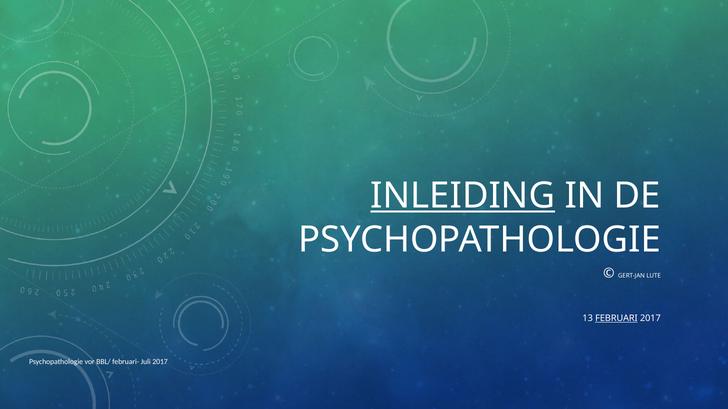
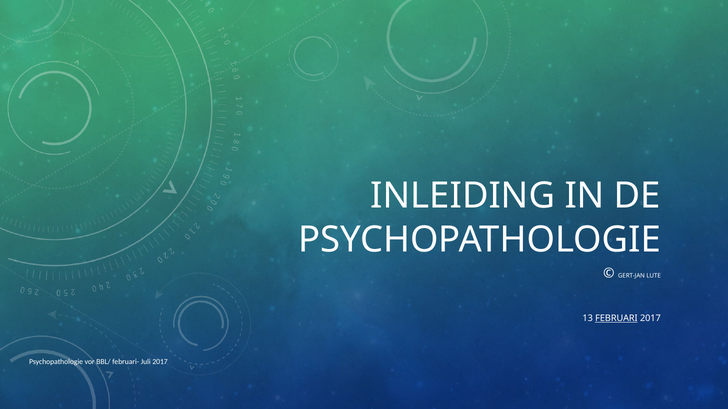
INLEIDING underline: present -> none (463, 196)
